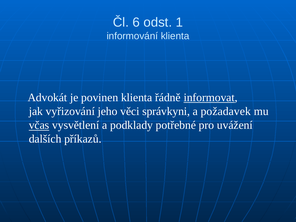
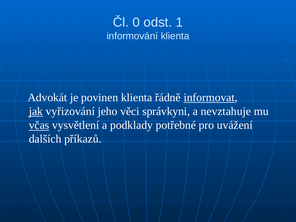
6: 6 -> 0 (136, 22)
jak underline: none -> present (36, 111)
požadavek: požadavek -> nevztahuje (226, 111)
